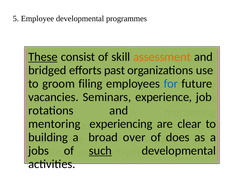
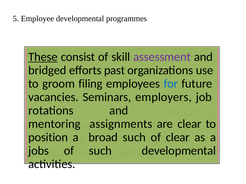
assessment colour: orange -> purple (162, 57)
experience: experience -> employers (164, 97)
experiencing: experiencing -> assignments (121, 124)
building: building -> position (48, 138)
broad over: over -> such (134, 138)
of does: does -> clear (178, 138)
such underline: present -> none (100, 151)
